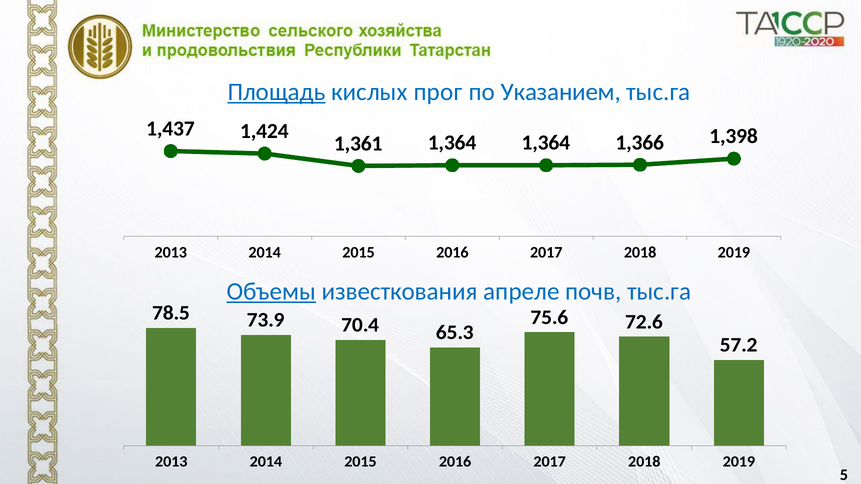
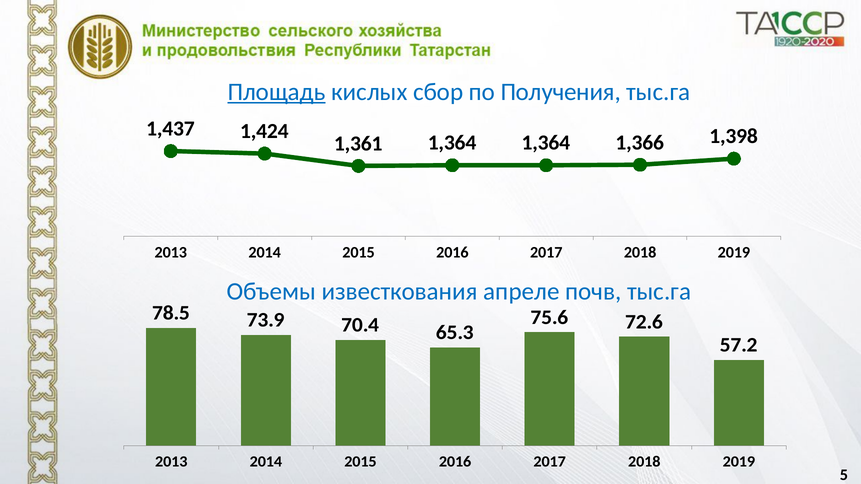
прог: прог -> сбор (438, 92)
Указанием: Указанием -> Получения (561, 92)
Объемы underline: present -> none (271, 292)
